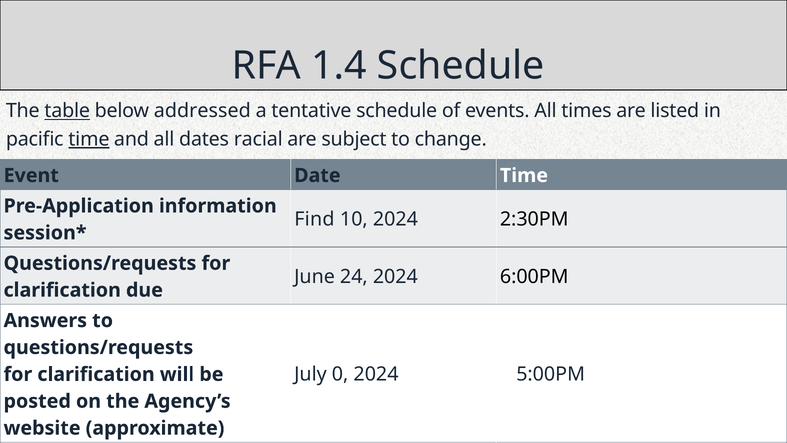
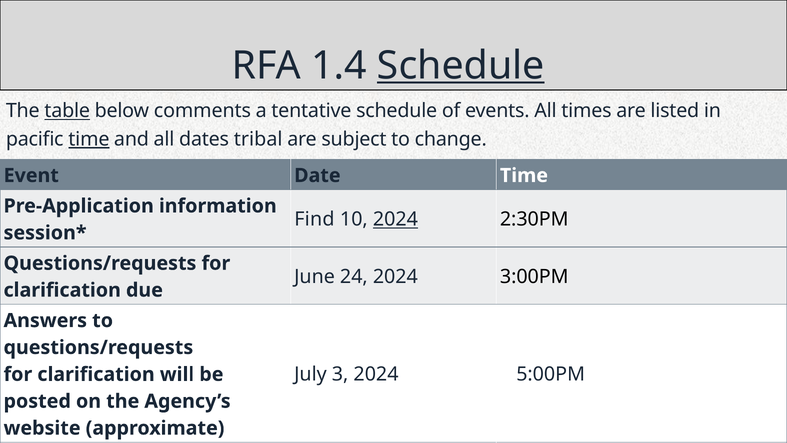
Schedule underline: none -> present (461, 66)
addressed: addressed -> comments (202, 111)
racial: racial -> tribal (258, 139)
2024 underline: none -> present (395, 219)
6:00PM: 6:00PM -> 3:00PM (534, 277)
0: 0 -> 3 (340, 374)
